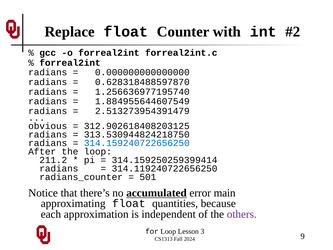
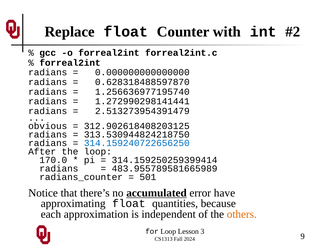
1.884955644607549: 1.884955644607549 -> 1.272990298141441 (142, 101)
211.2: 211.2 -> 170.0 (53, 160)
314.119240722656250: 314.119240722656250 -> 483.955789581665989 (165, 168)
main: main -> have (224, 193)
others colour: purple -> orange (242, 214)
